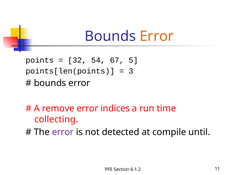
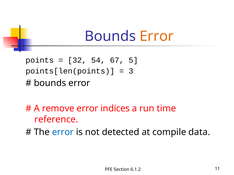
collecting: collecting -> reference (56, 120)
error colour: purple -> blue (63, 132)
until: until -> data (199, 132)
